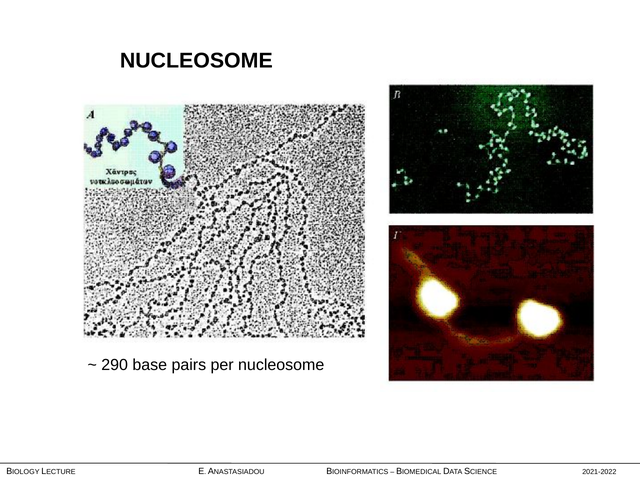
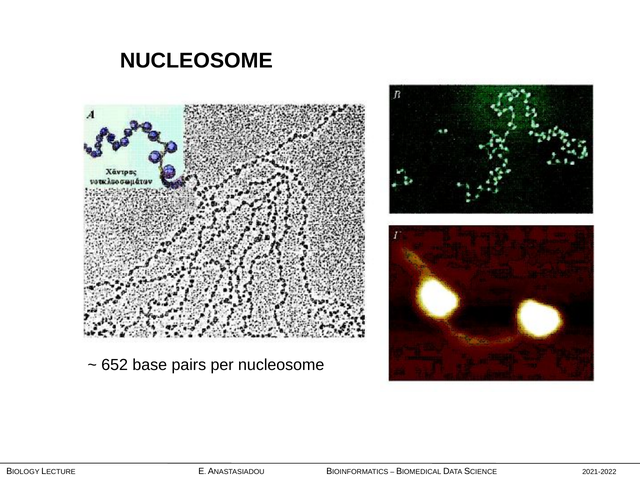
290: 290 -> 652 (115, 365)
